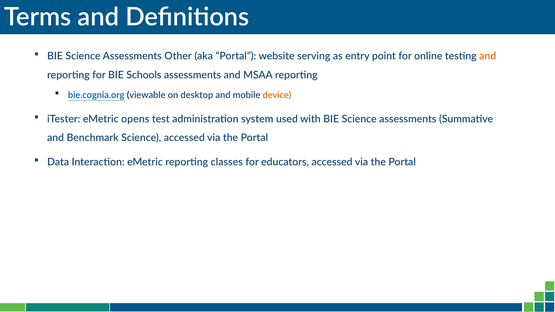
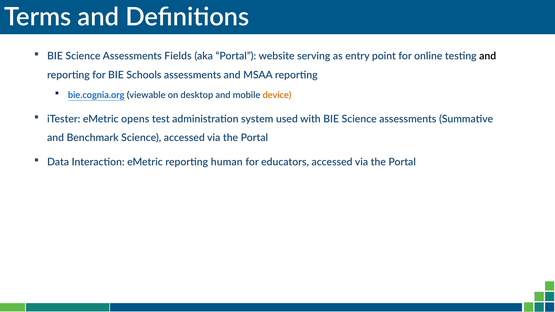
Other: Other -> Fields (178, 56)
and colour: orange -> black (488, 56)
classes: classes -> human (227, 162)
